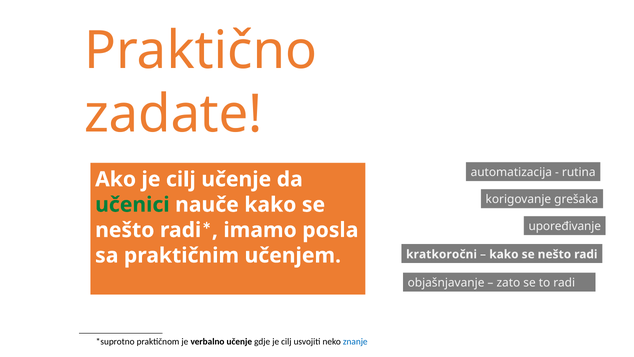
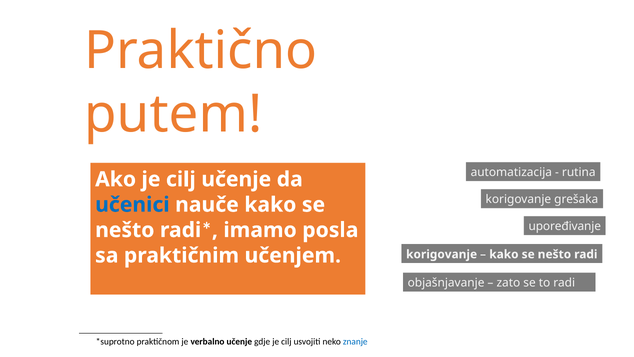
zadate: zadate -> putem (173, 114)
učenici colour: green -> blue (132, 205)
kratkoročni: kratkoročni -> korigovanje (442, 254)
